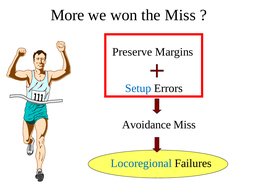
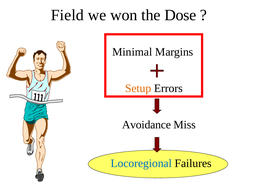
More: More -> Field (67, 15)
the Miss: Miss -> Dose (180, 15)
Preserve: Preserve -> Minimal (132, 52)
Setup colour: blue -> orange (138, 89)
